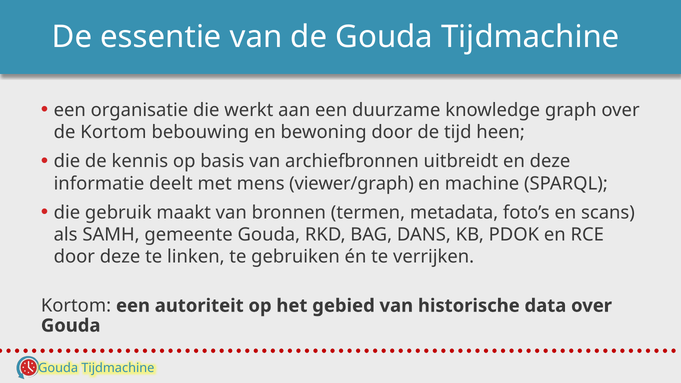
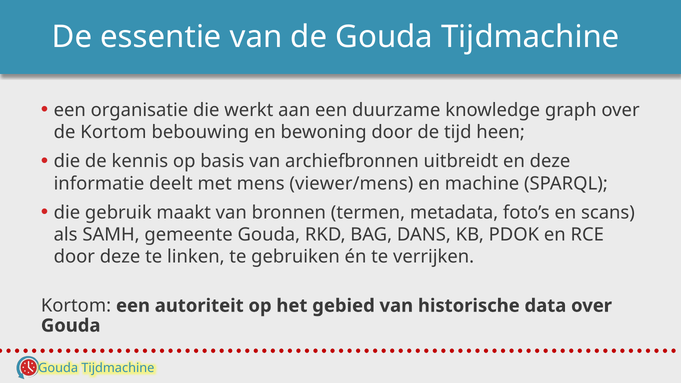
viewer/graph: viewer/graph -> viewer/mens (351, 183)
